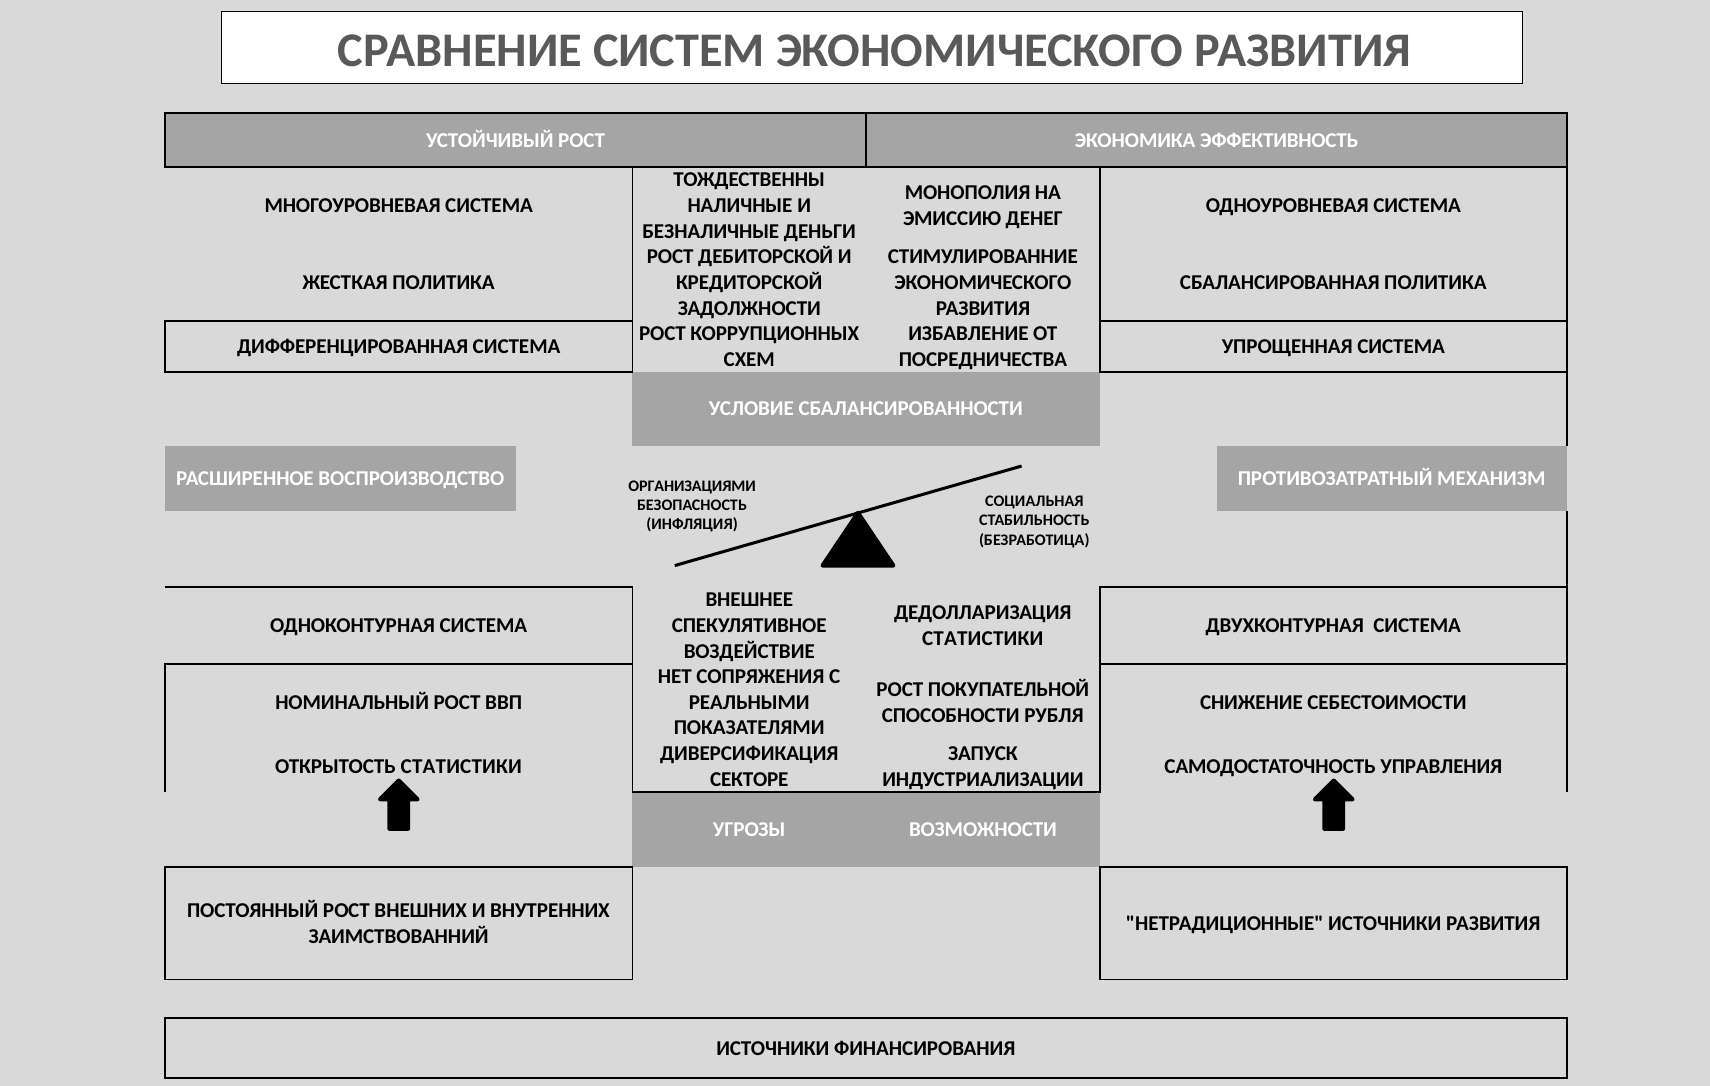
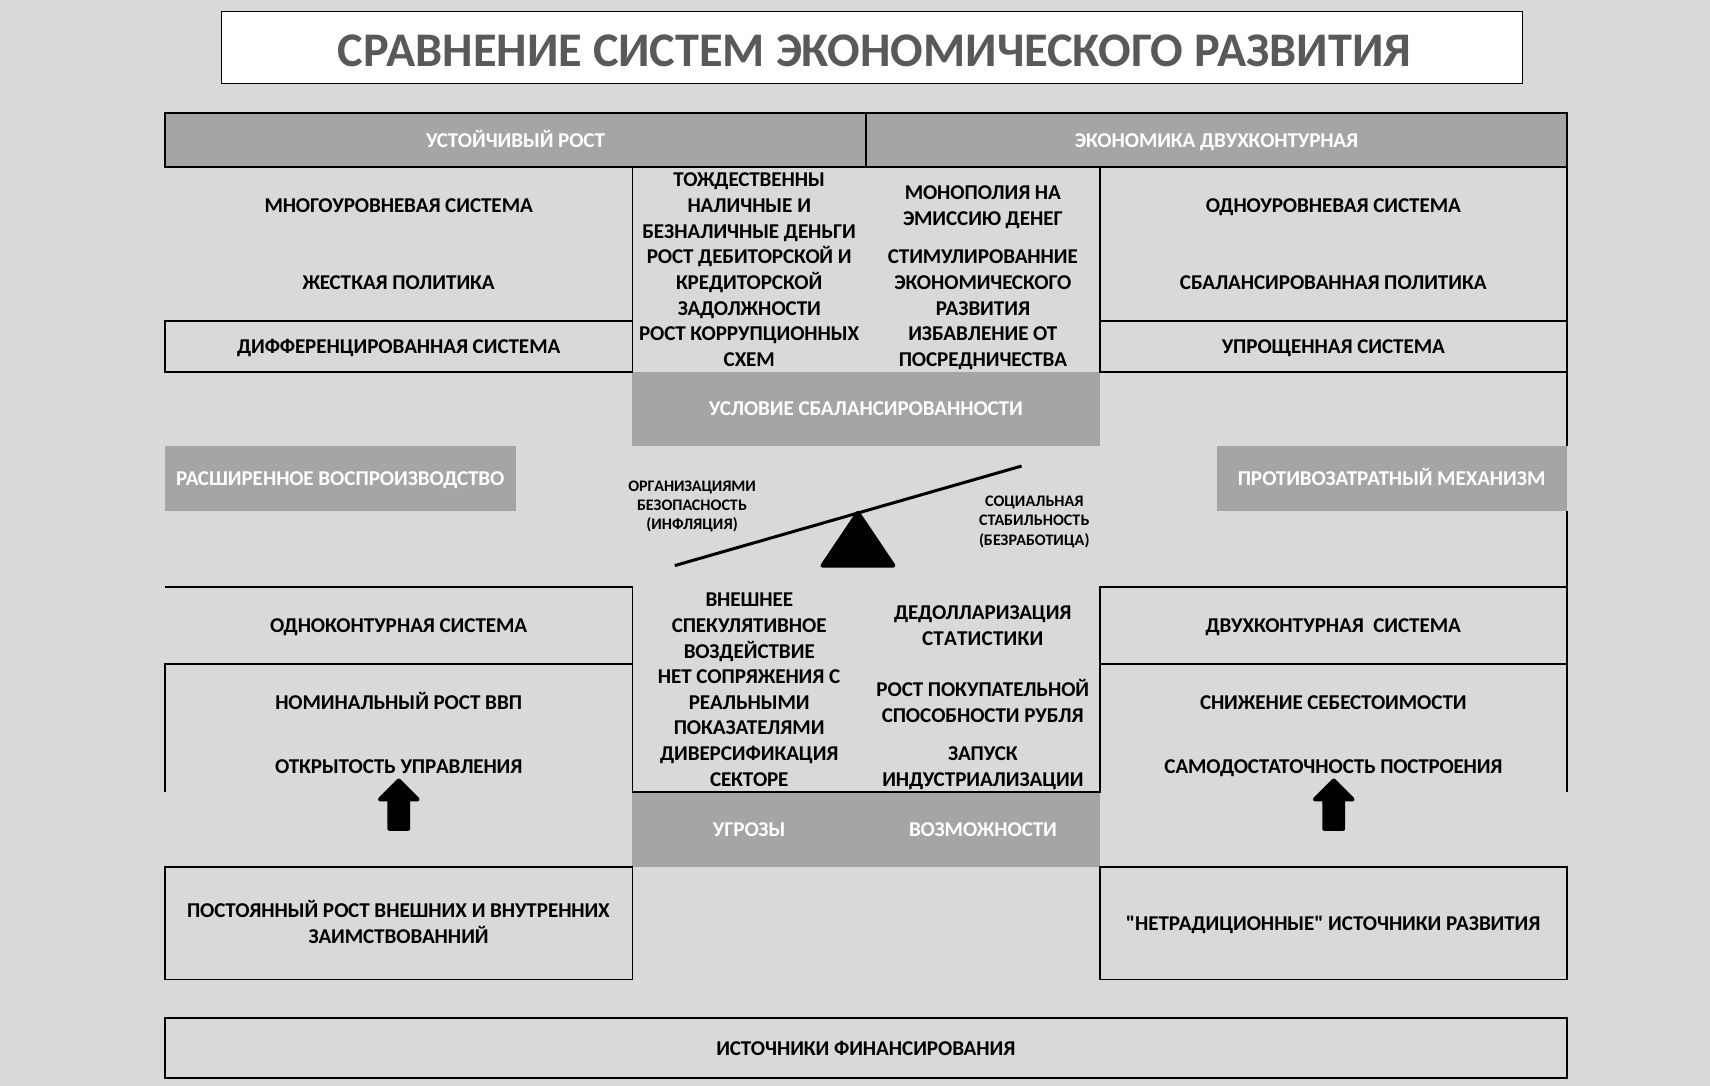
ЭКОНОМИКА ЭФФЕКТИВНОСТЬ: ЭФФЕКТИВНОСТЬ -> ДВУХКОНТУРНАЯ (1279, 140)
ОТКРЫТОСТЬ СТАТИСТИКИ: СТАТИСТИКИ -> УПРАВЛЕНИЯ (461, 766)
УПРАВЛЕНИЯ: УПРАВЛЕНИЯ -> ПОСТРОЕНИЯ (1441, 766)
